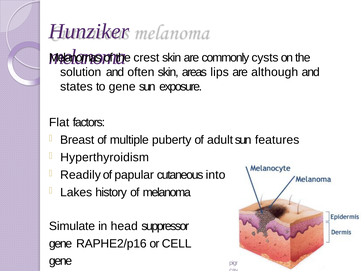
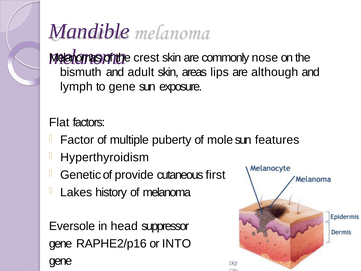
Hunziker: Hunziker -> Mandible (89, 31)
cysts: cysts -> nose (265, 58)
solution: solution -> bismuth (81, 72)
often: often -> adult (141, 72)
states: states -> lymph (76, 87)
Breast: Breast -> Factor (77, 140)
adult: adult -> mole (220, 140)
Readily: Readily -> Genetic (81, 175)
papular: papular -> provide (134, 175)
into: into -> first (216, 175)
Simulate: Simulate -> Eversole (72, 226)
CELL: CELL -> INTO (177, 243)
